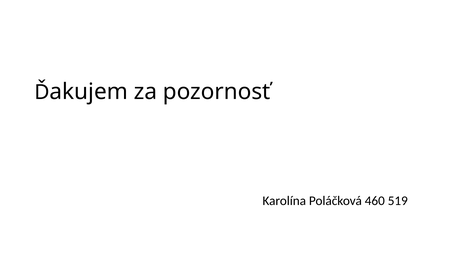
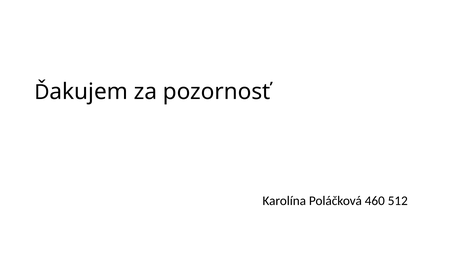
519: 519 -> 512 (398, 201)
